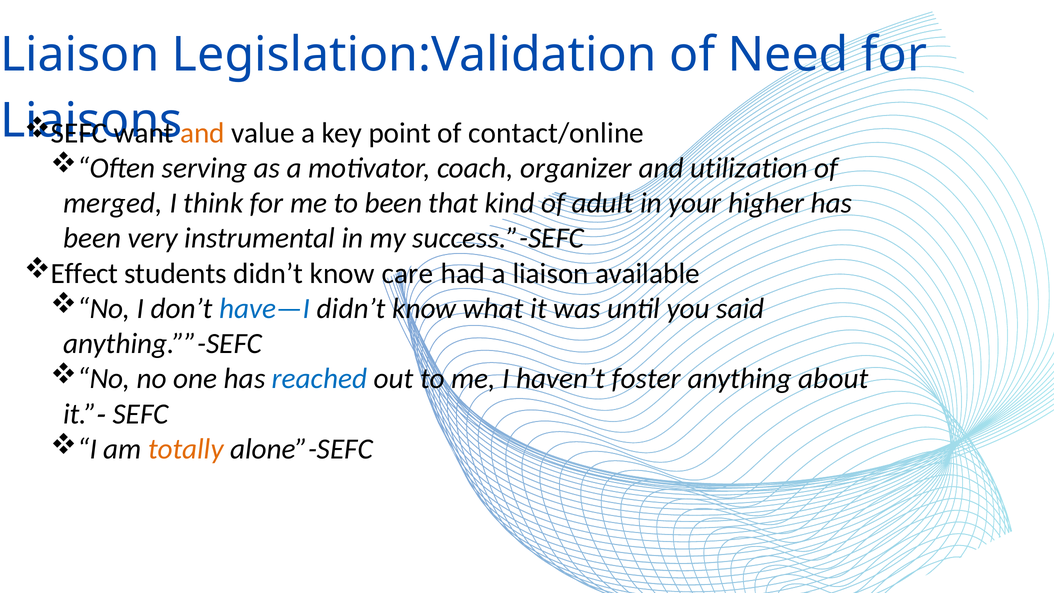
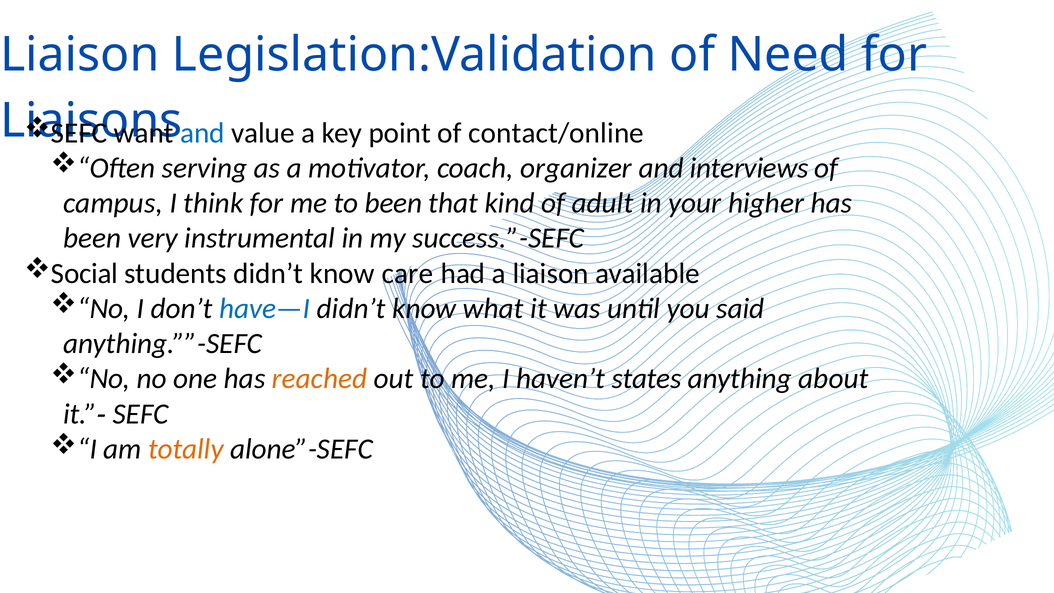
and colour: orange -> blue (202, 133)
utilization: utilization -> interviews (749, 168)
merged: merged -> campus (113, 203)
Effect: Effect -> Social (84, 273)
reached colour: blue -> orange (320, 379)
foster: foster -> states (647, 379)
